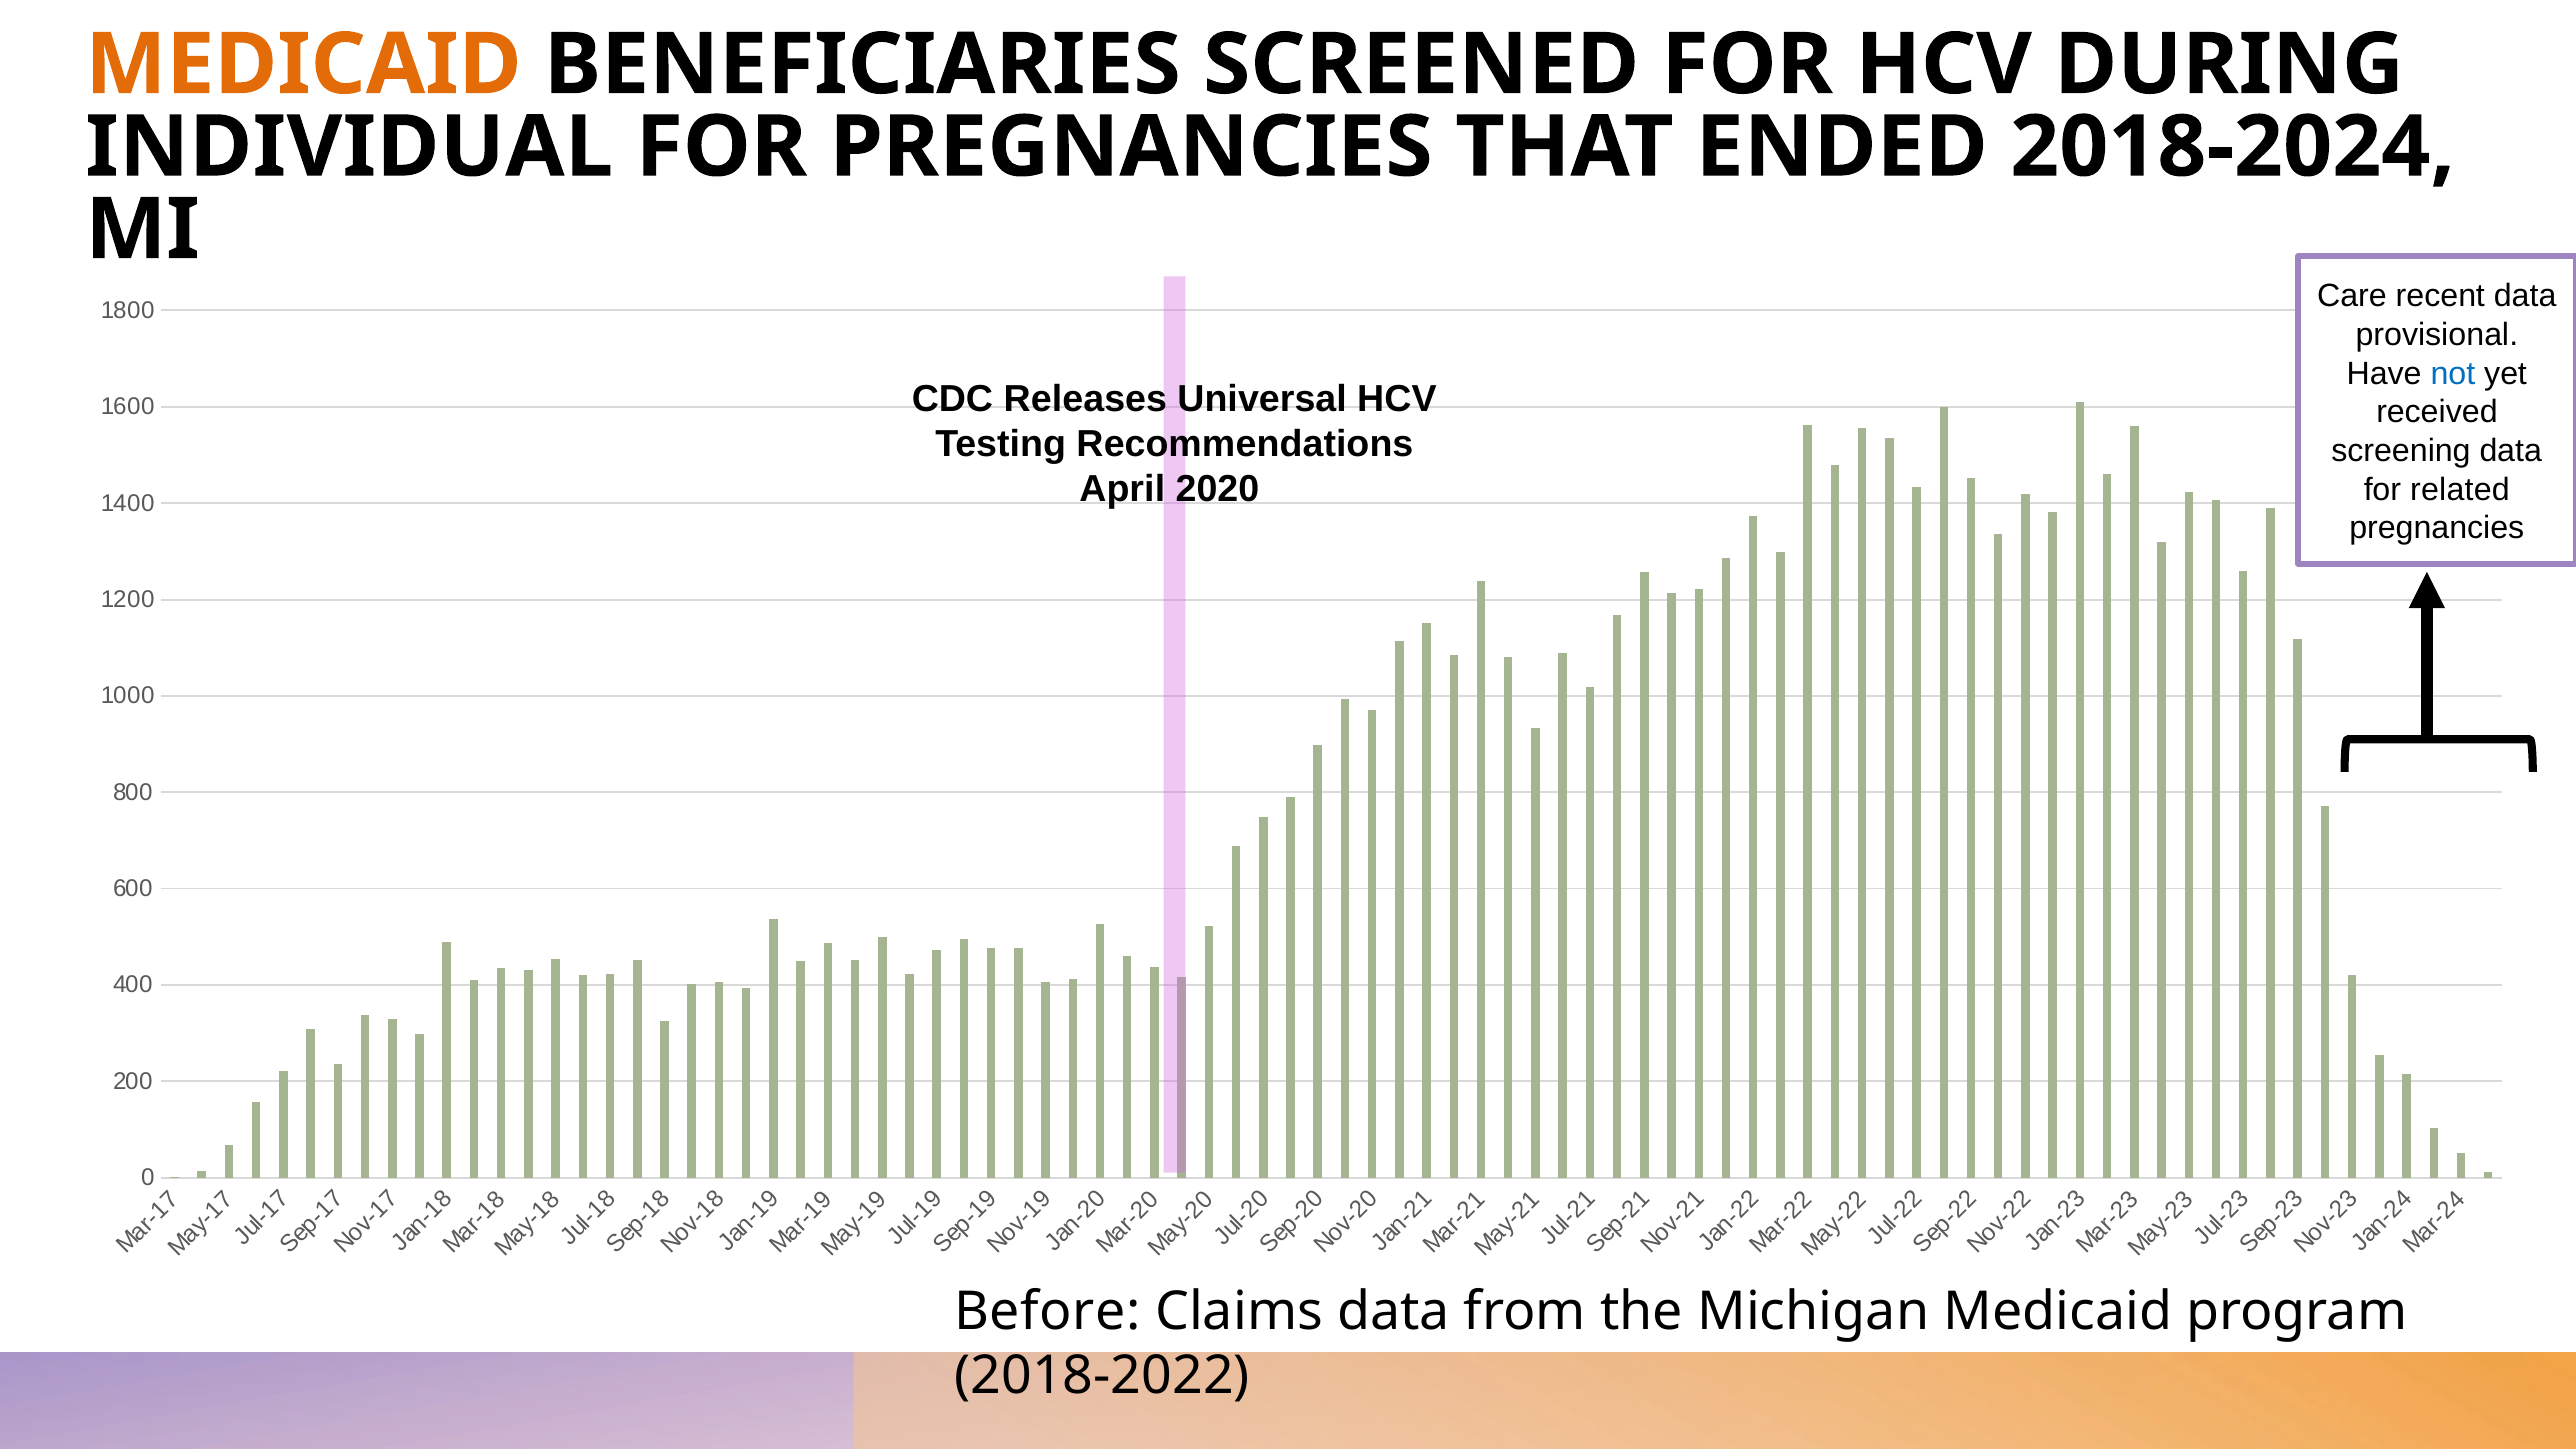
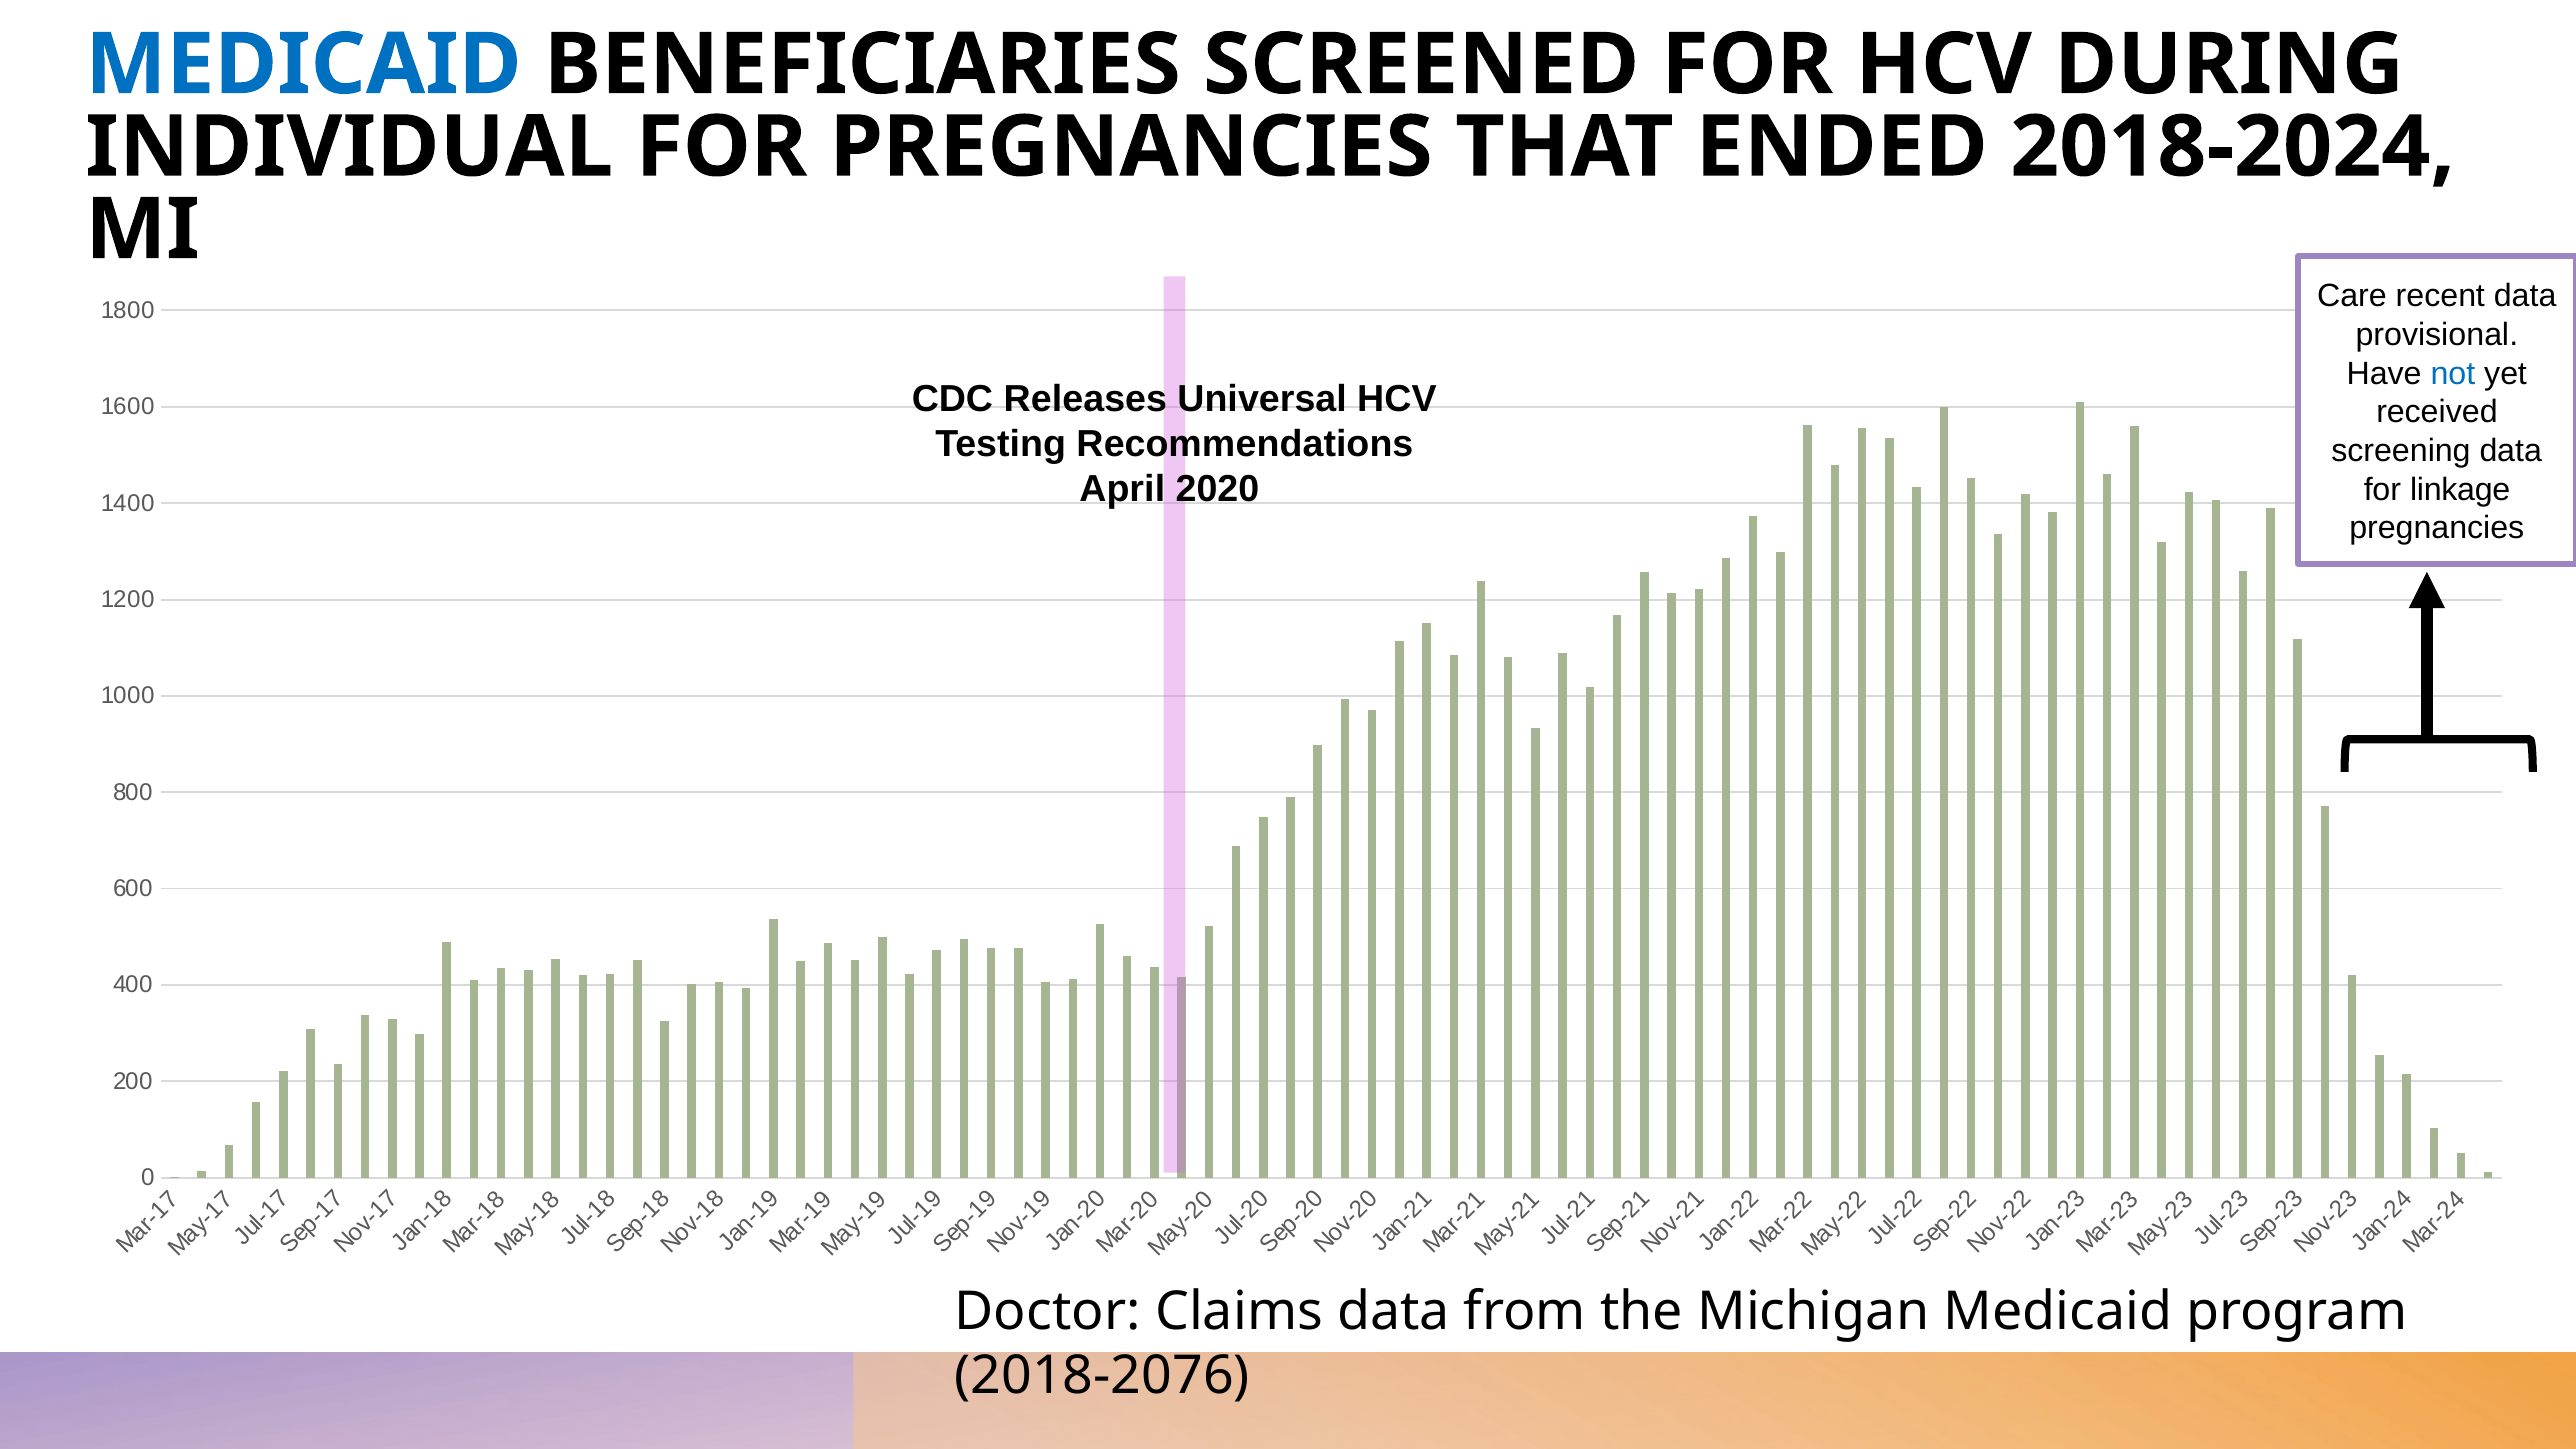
MEDICAID colour: orange -> blue (303, 65)
related: related -> linkage (2460, 489)
Before: Before -> Doctor (1048, 1312)
2018-2022: 2018-2022 -> 2018-2076 (1102, 1376)
